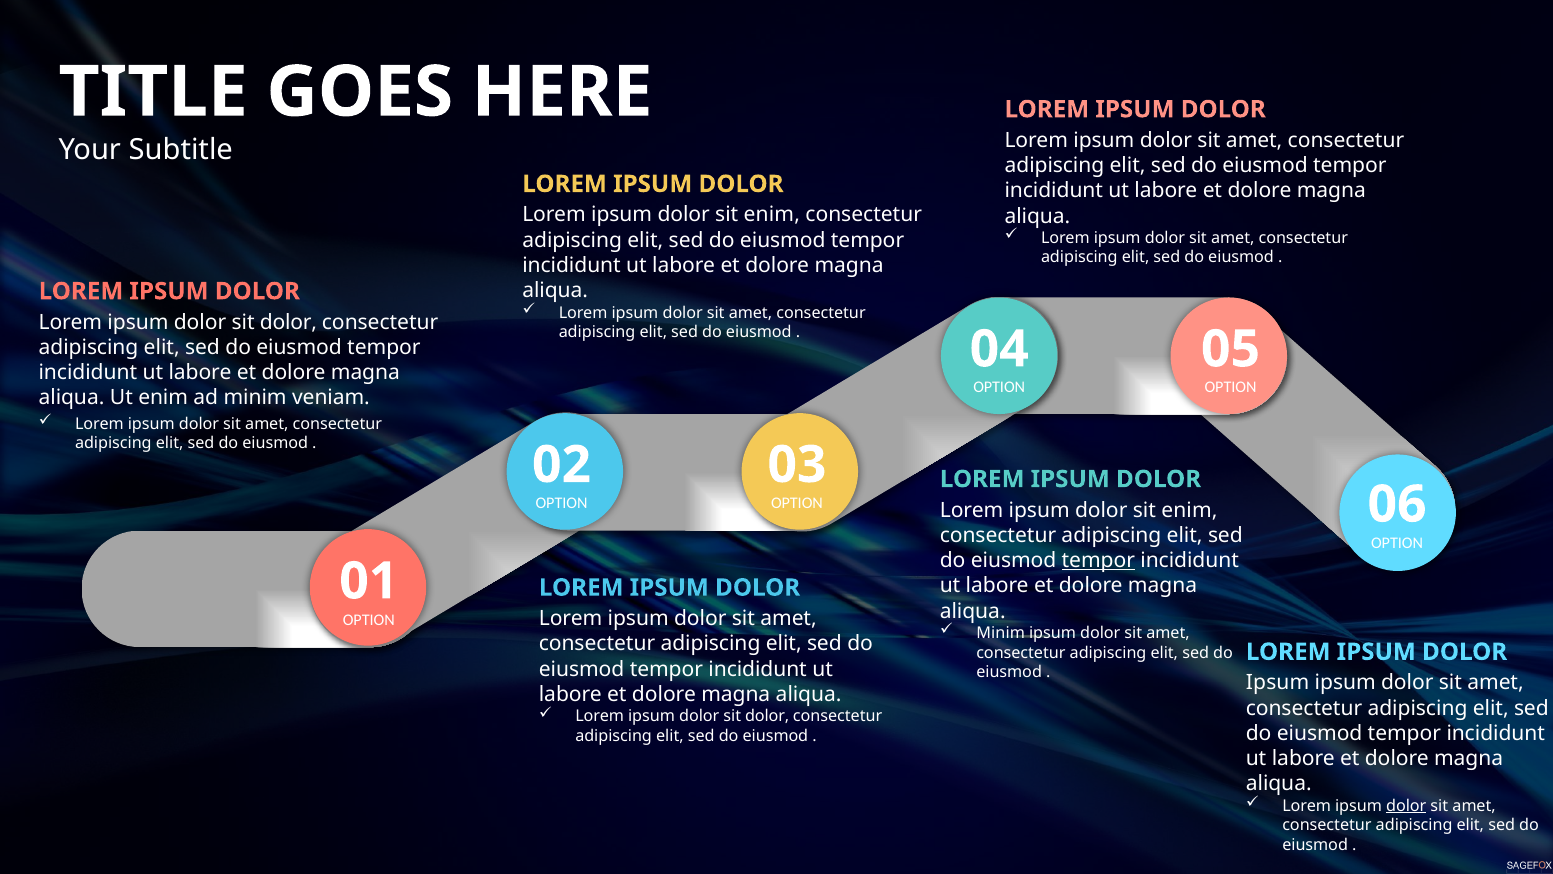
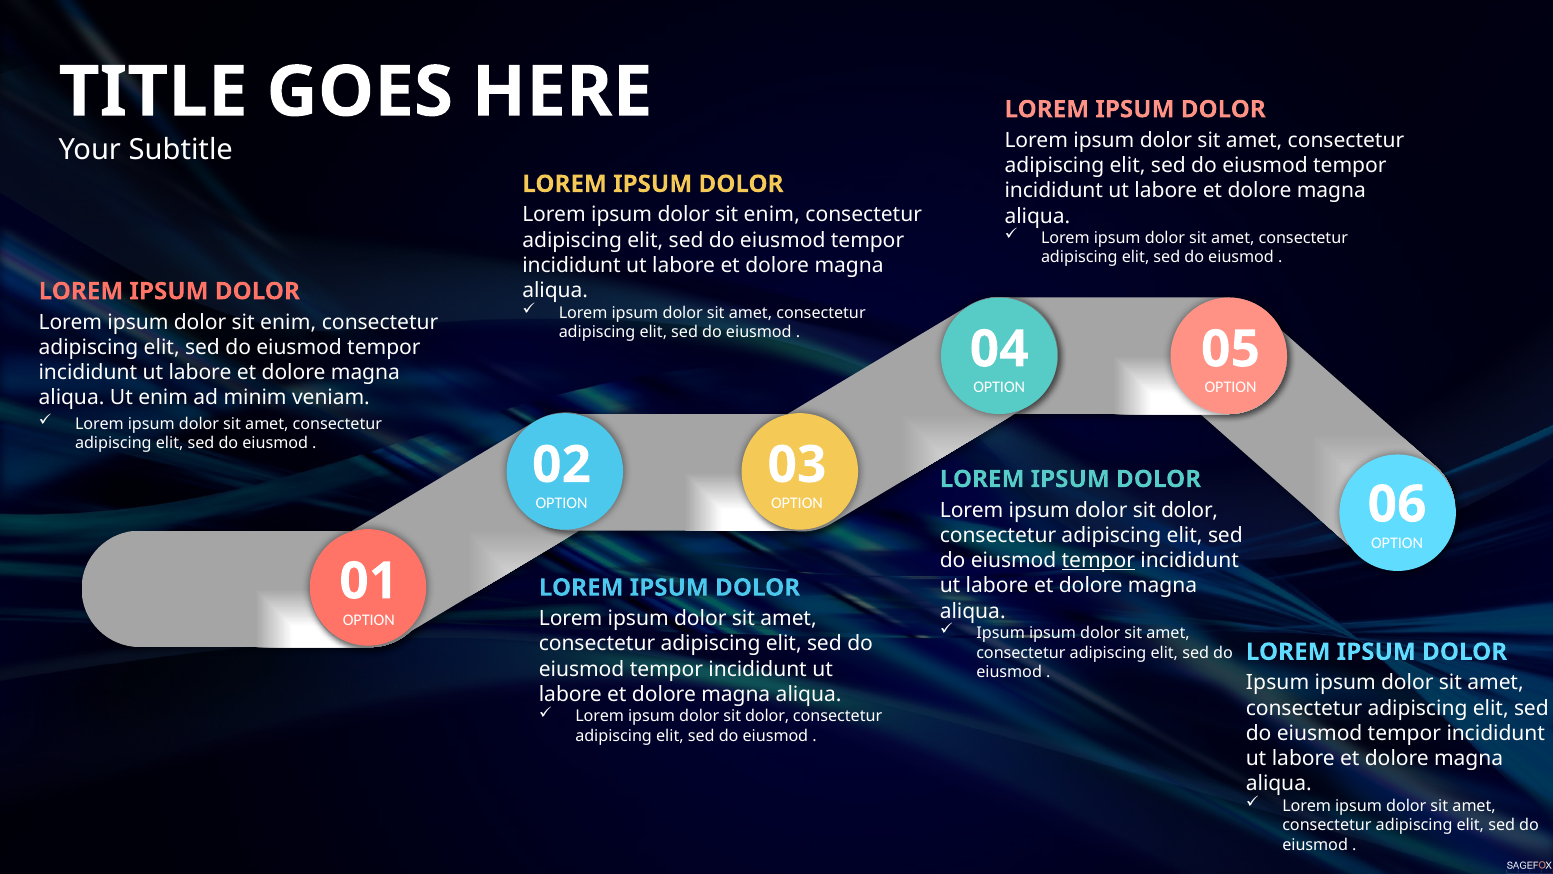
dolor: dolor -> enim (288, 322)
enim: enim -> dolor (1190, 510)
Minim: Minim -> Ipsum (1001, 633)
dolor underline: present -> none (1406, 806)
